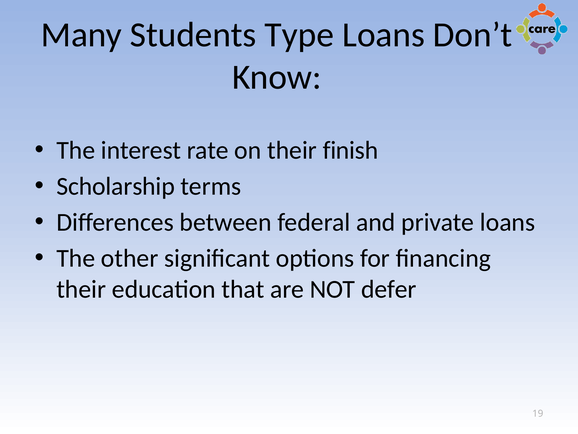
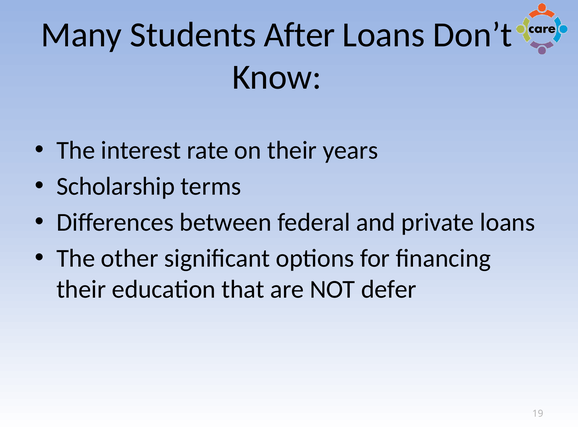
Type: Type -> After (299, 35)
finish: finish -> years (350, 150)
